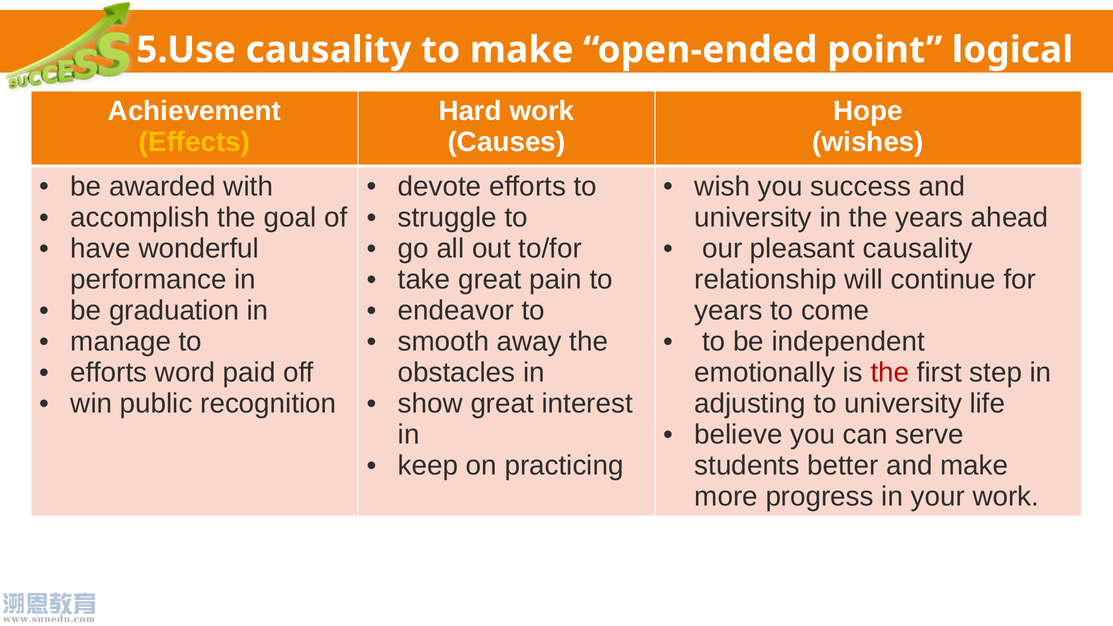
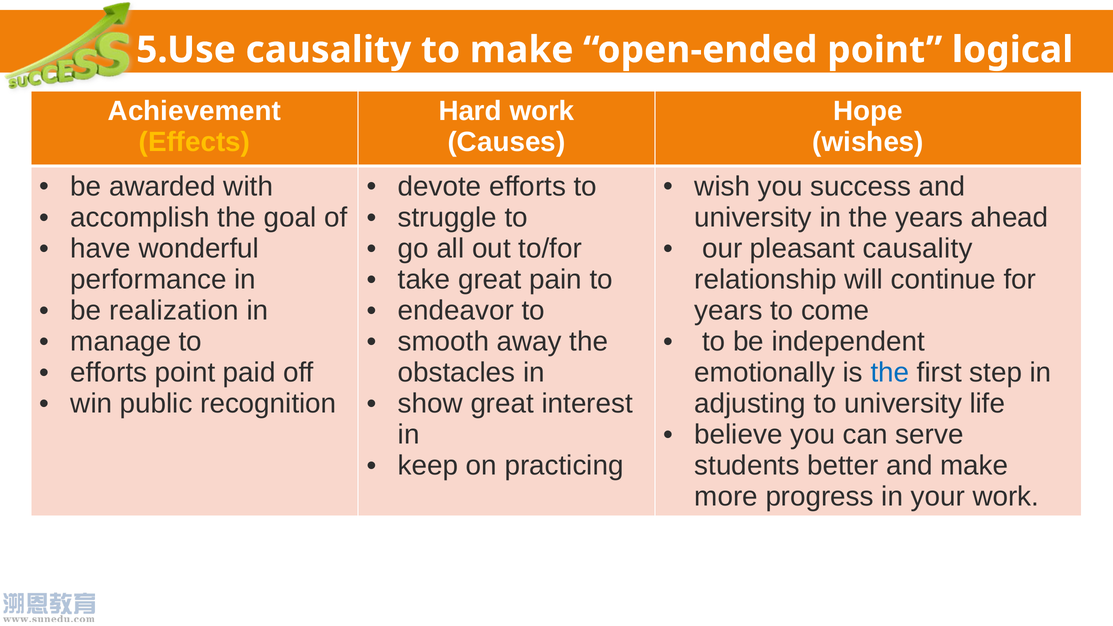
graduation: graduation -> realization (174, 310)
efforts word: word -> point (185, 373)
the colour: red -> blue (890, 373)
